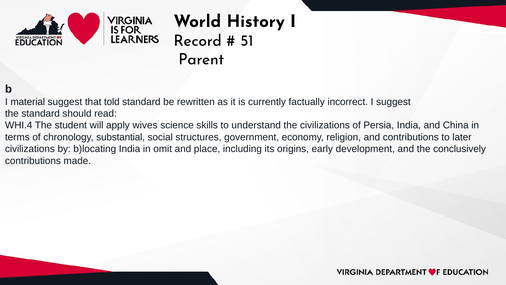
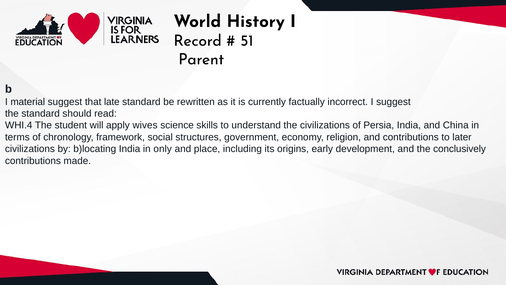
told: told -> late (112, 102)
substantial: substantial -> framework (121, 137)
omit: omit -> only (163, 149)
